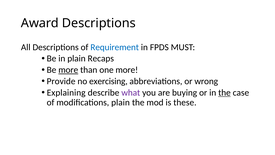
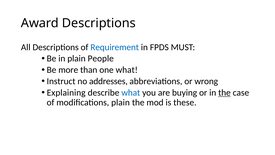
Recaps: Recaps -> People (101, 58)
more underline: present -> none (68, 70)
one more: more -> what (127, 70)
Provide: Provide -> Instruct (61, 81)
exercising: exercising -> addresses (108, 81)
what colour: purple -> blue (131, 92)
